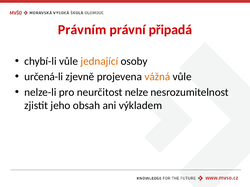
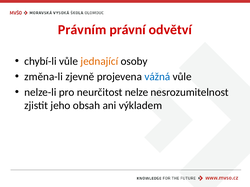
připadá: připadá -> odvětví (170, 30)
určená-li: určená-li -> změna-li (44, 77)
vážná colour: orange -> blue (157, 77)
